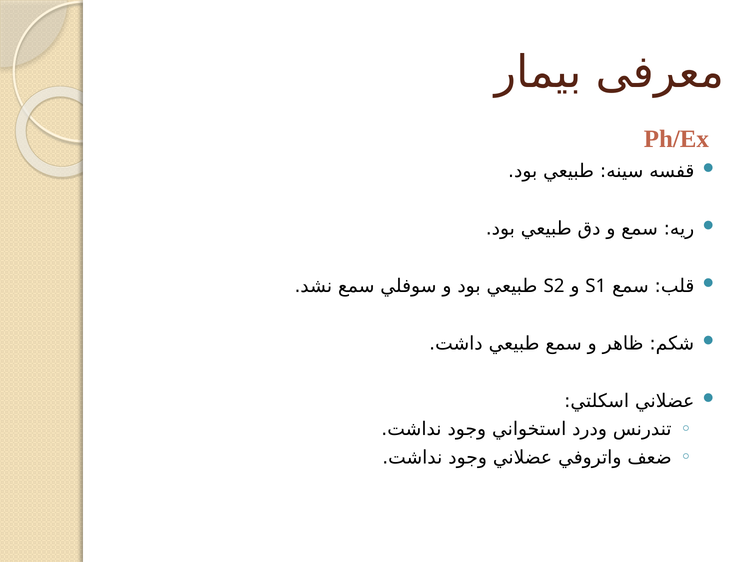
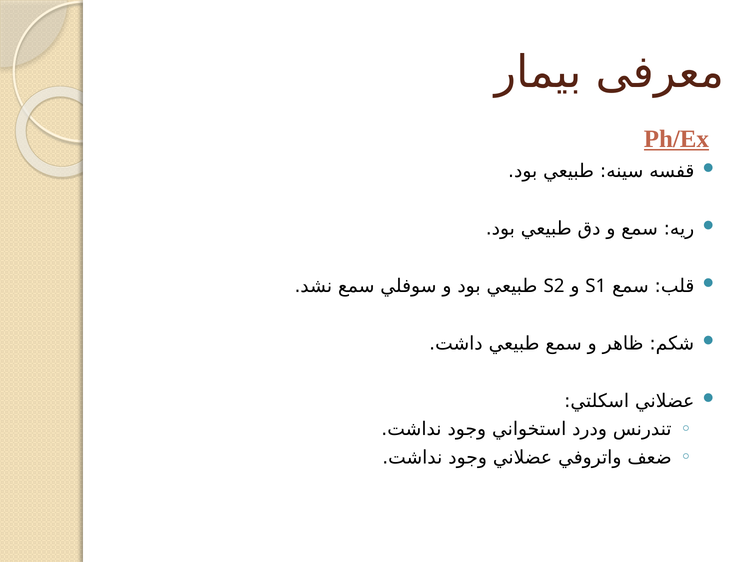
Ph/Ex underline: none -> present (676, 139)
